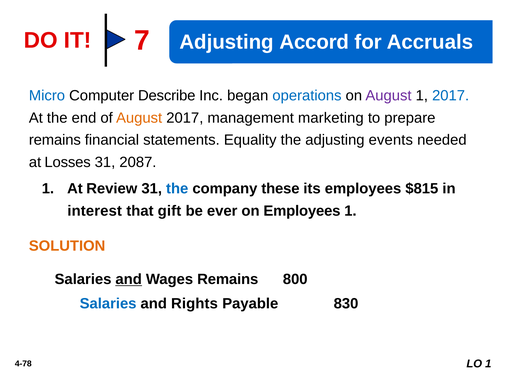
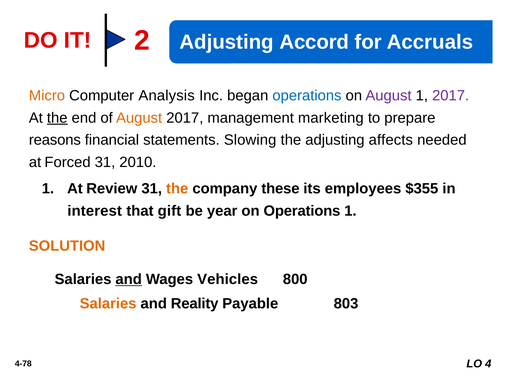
7: 7 -> 2 (142, 41)
Micro colour: blue -> orange (47, 96)
Describe: Describe -> Analysis (167, 96)
2017 colour: blue -> purple (451, 96)
the underline: none -> present (57, 118)
remains: remains -> reasons (55, 140)
Equality: Equality -> Slowing (250, 140)
events: events -> affects (391, 140)
Losses: Losses -> Forced (68, 162)
2087: 2087 -> 2010 (138, 162)
the colour: blue -> orange (177, 189)
$815: $815 -> $355 (422, 189)
ever: ever -> year (222, 211)
on Employees: Employees -> Operations (302, 211)
Wages Remains: Remains -> Vehicles (228, 279)
Salaries colour: blue -> orange (108, 304)
Rights: Rights -> Reality (195, 304)
830: 830 -> 803 (346, 304)
LO 1: 1 -> 4 (488, 364)
